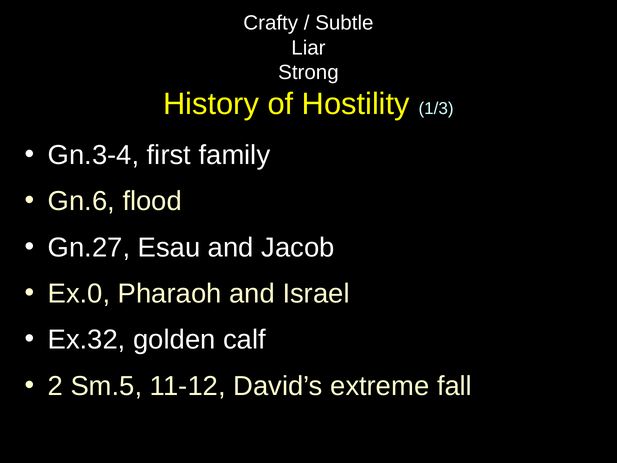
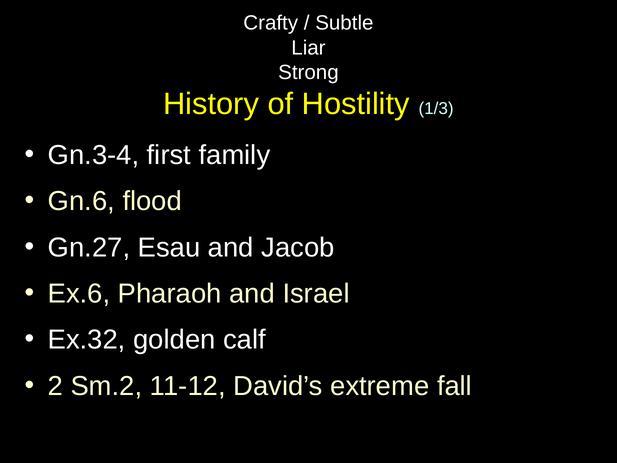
Ex.0: Ex.0 -> Ex.6 (79, 294)
Sm.5: Sm.5 -> Sm.2 (106, 386)
